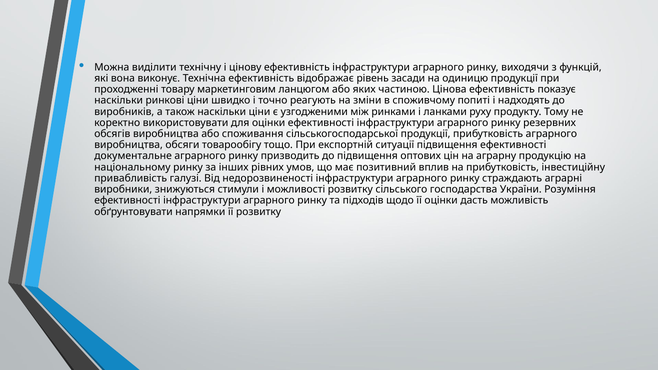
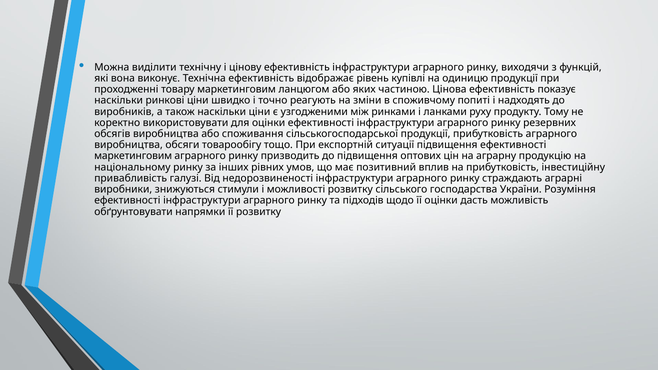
засади: засади -> купівлі (408, 78)
документальне: документальне -> маркетинговим (133, 156)
